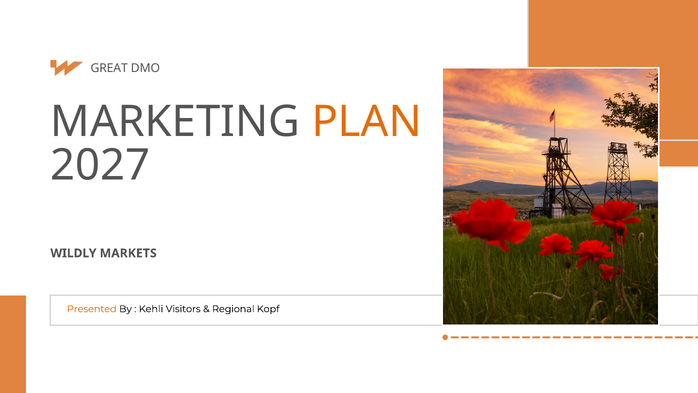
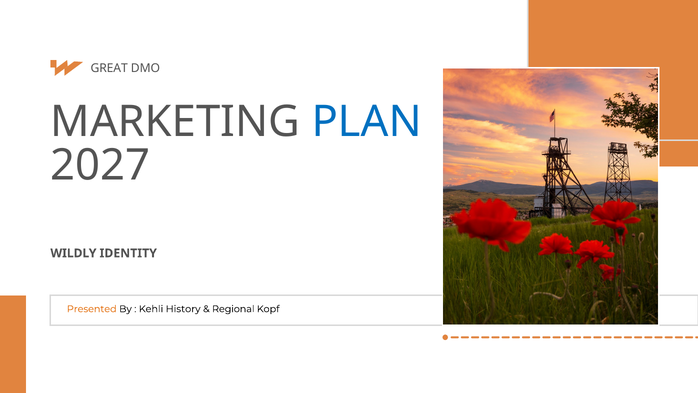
PLAN colour: orange -> blue (367, 122)
MARKETS: MARKETS -> IDENTITY (128, 253)
Visitors: Visitors -> History (183, 309)
